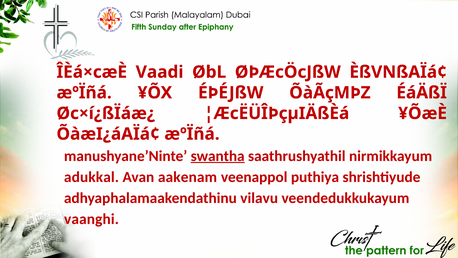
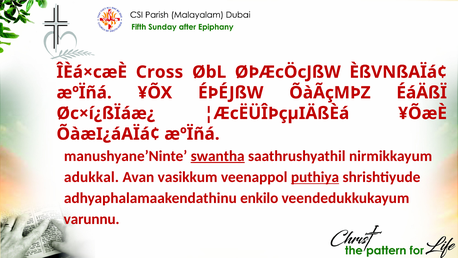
Vaadi: Vaadi -> Cross (160, 72)
aakenam: aakenam -> vasikkum (188, 177)
puthiya underline: none -> present (315, 177)
vilavu: vilavu -> enkilo (259, 198)
vaanghi: vaanghi -> varunnu (92, 219)
